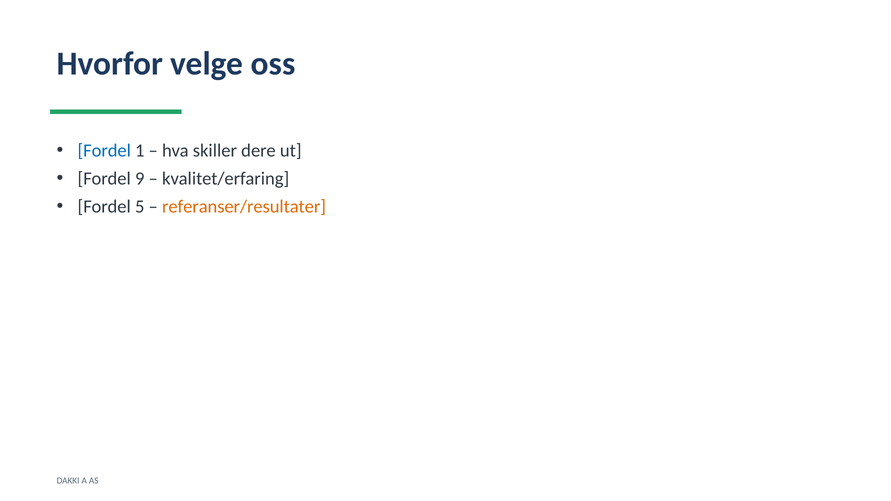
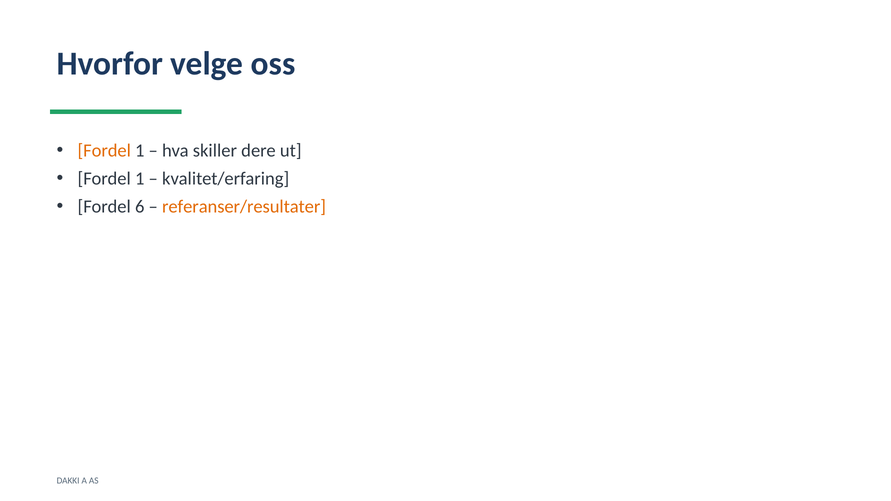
Fordel colour: blue -> orange (104, 151)
9: 9 -> 1 (140, 179)
5: 5 -> 6 (140, 207)
